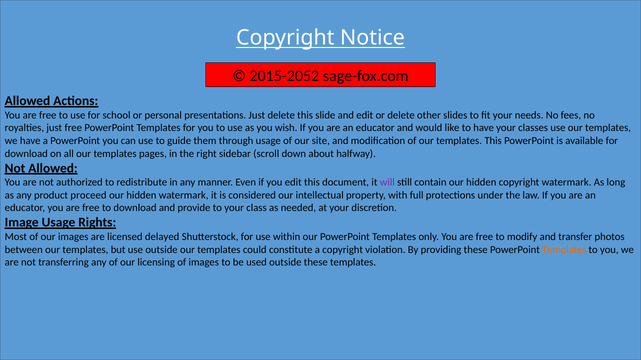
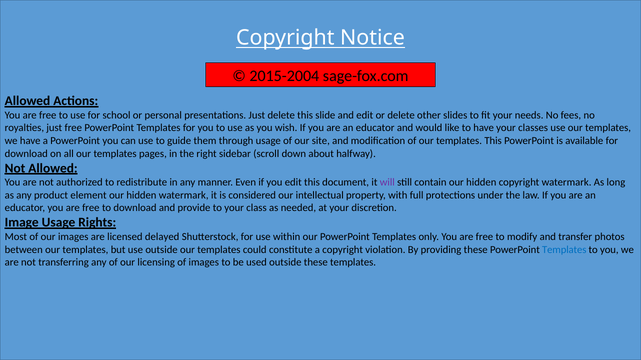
2015-2052: 2015-2052 -> 2015-2004 (284, 76)
proceed: proceed -> element (89, 195)
Templates colour: orange -> blue (564, 250)
